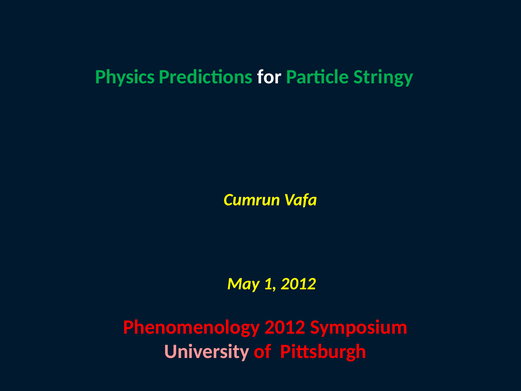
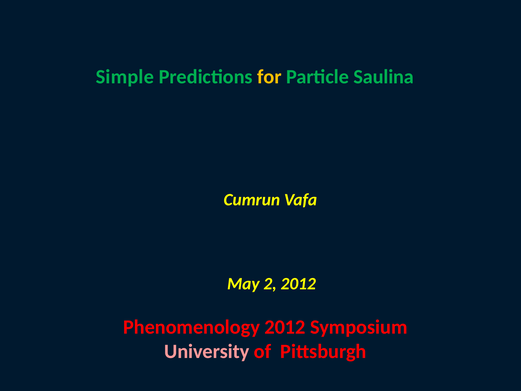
Physics: Physics -> Simple (125, 77)
for colour: white -> yellow (269, 77)
Stringy: Stringy -> Saulina (384, 77)
1: 1 -> 2 (270, 283)
